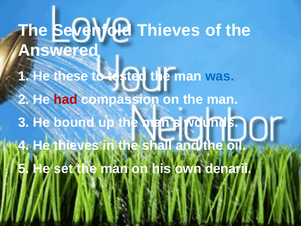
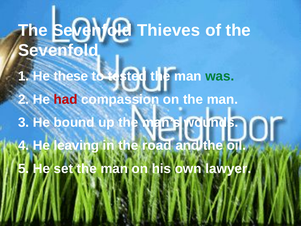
Answered: Answered -> Sevenfold (58, 50)
was colour: blue -> green (220, 76)
He thieves: thieves -> leaving (76, 145)
shall: shall -> road (157, 145)
denarii: denarii -> lawyer (228, 168)
